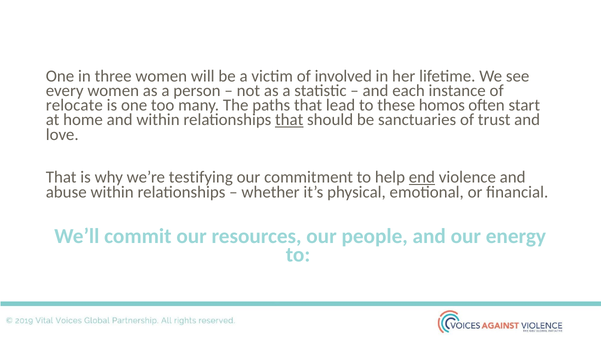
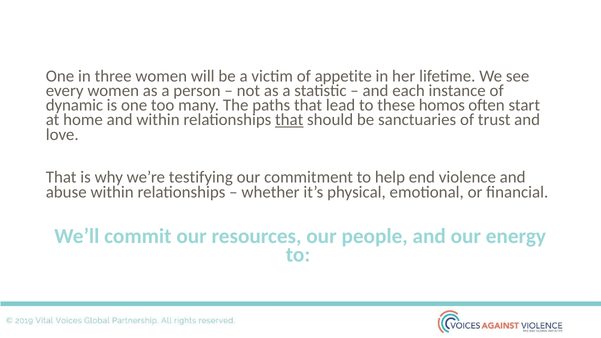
involved: involved -> appetite (343, 76)
relocate: relocate -> dynamic (74, 105)
end underline: present -> none (422, 177)
